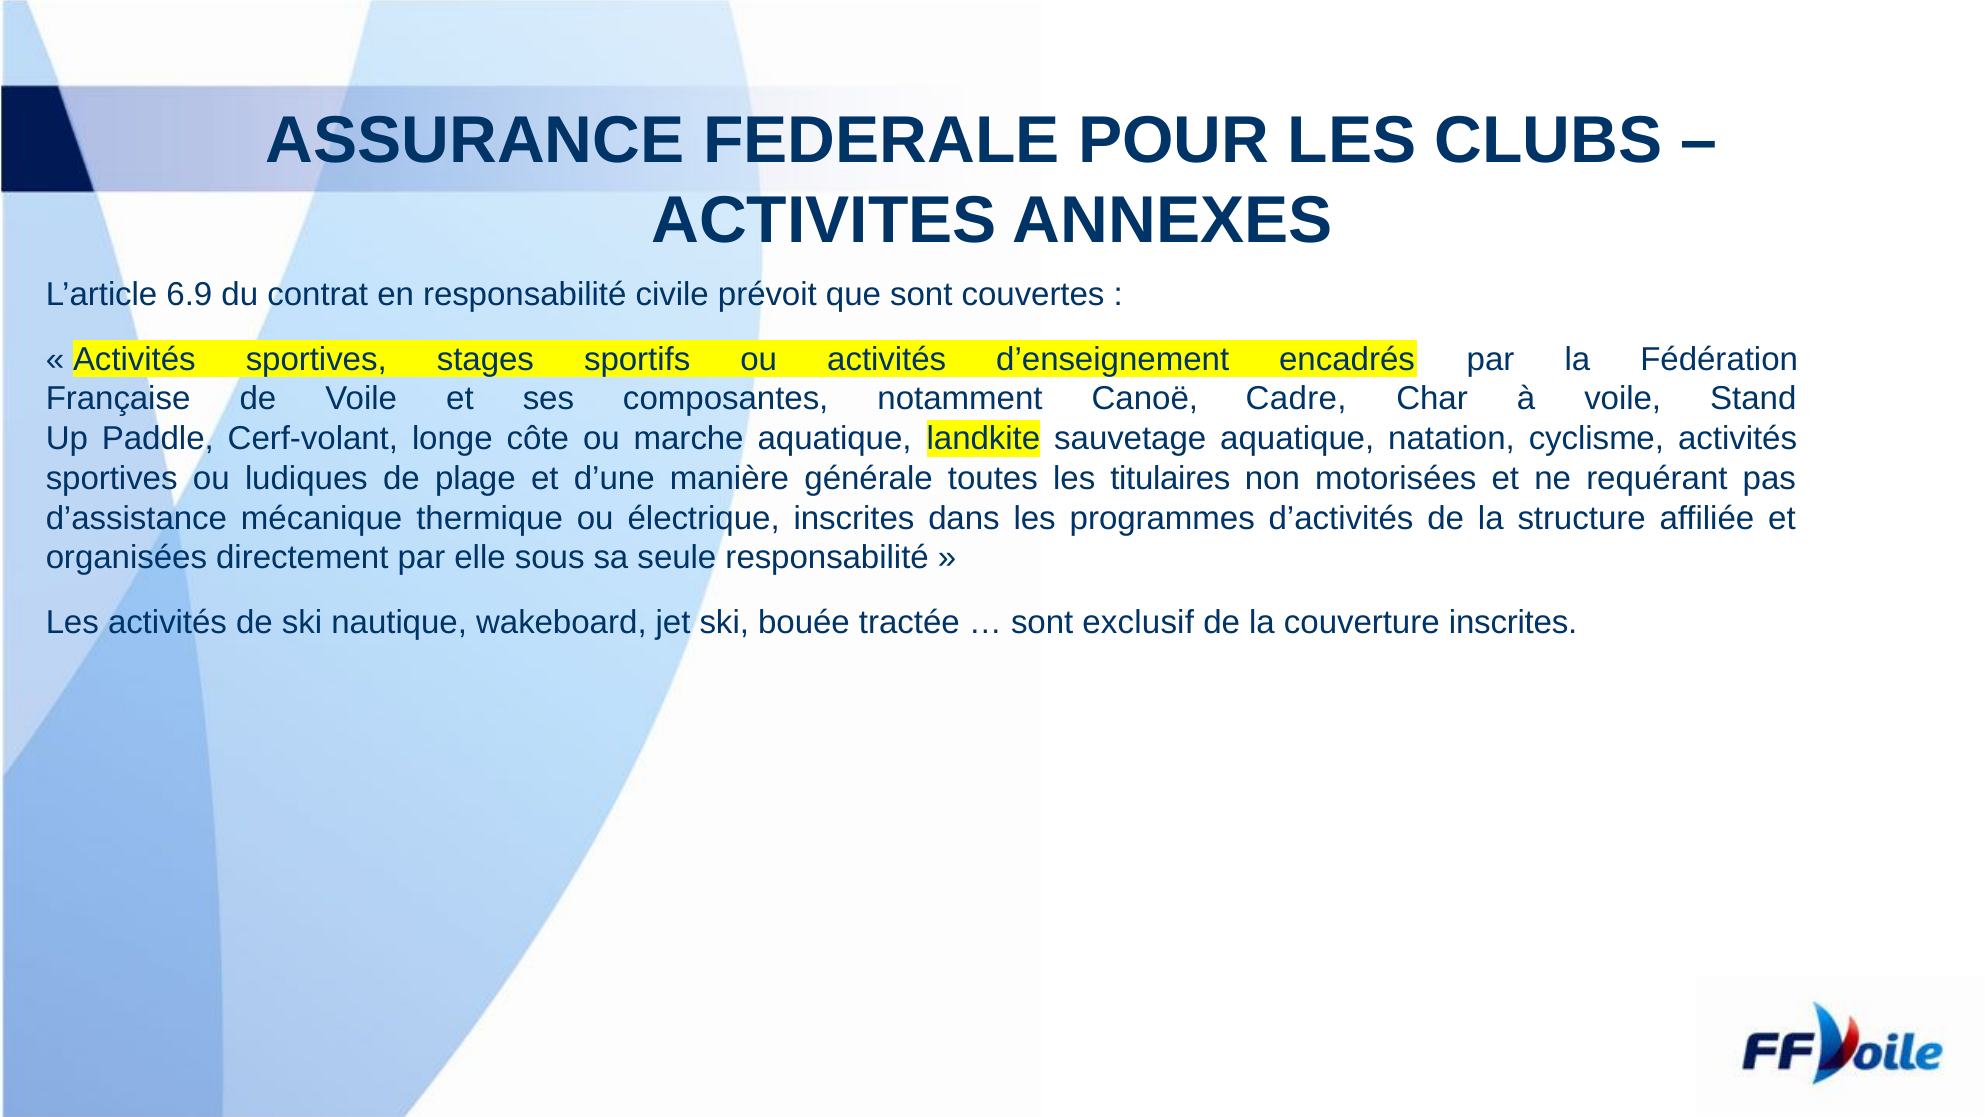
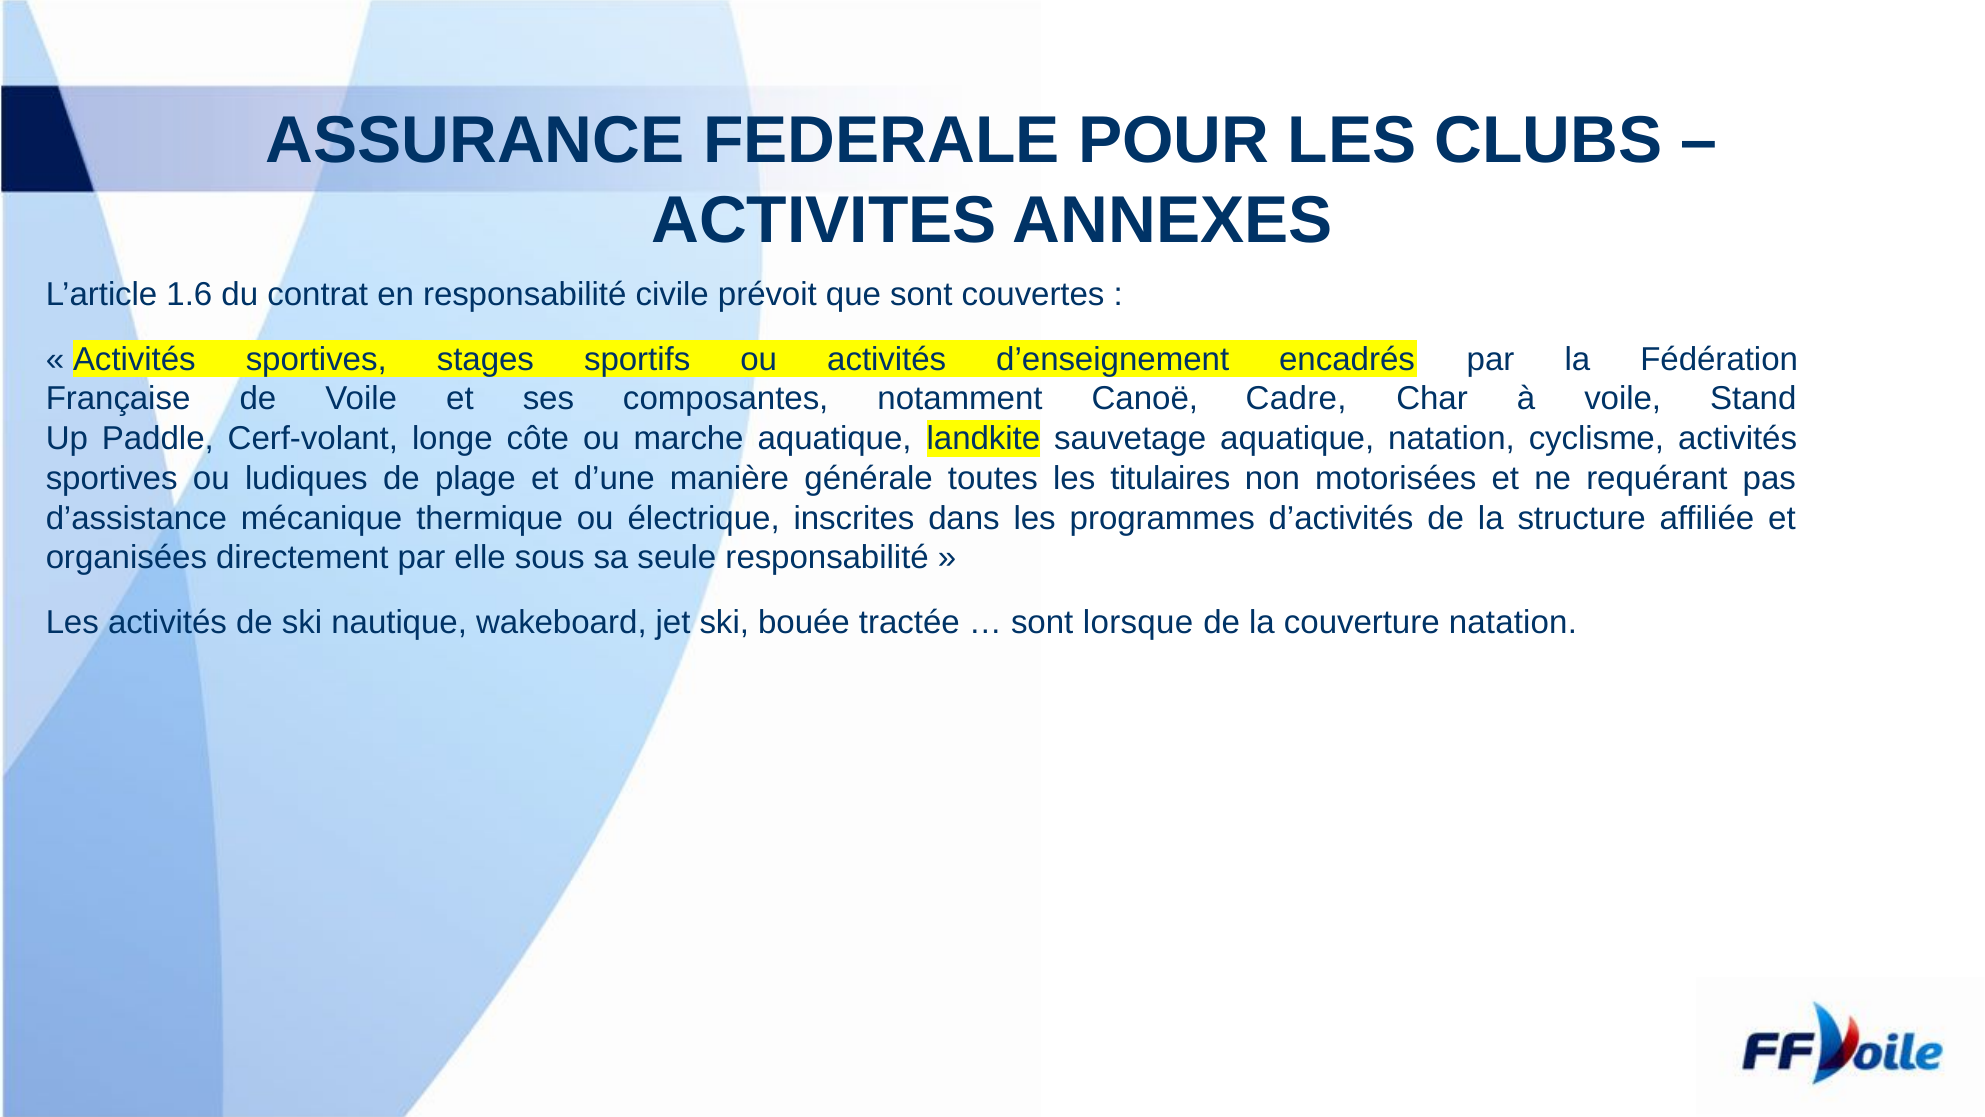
6.9: 6.9 -> 1.6 (189, 295)
exclusif: exclusif -> lorsque (1138, 622)
couverture inscrites: inscrites -> natation (1513, 622)
